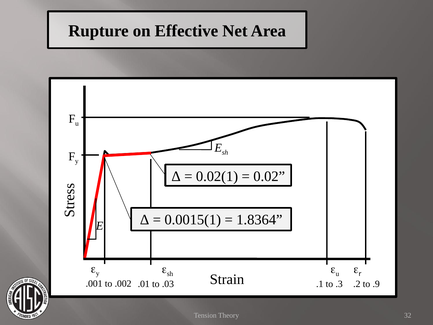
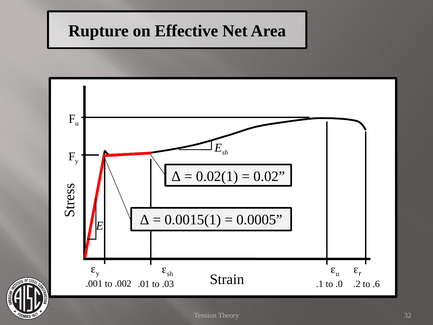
1.8364: 1.8364 -> 0.0005 (259, 219)
.3: .3 -> .0 (339, 284)
.9: .9 -> .6 (376, 284)
